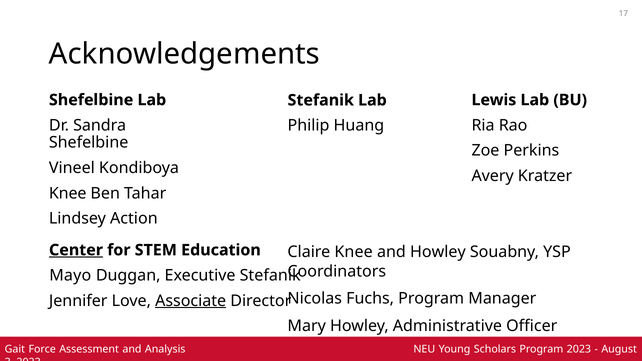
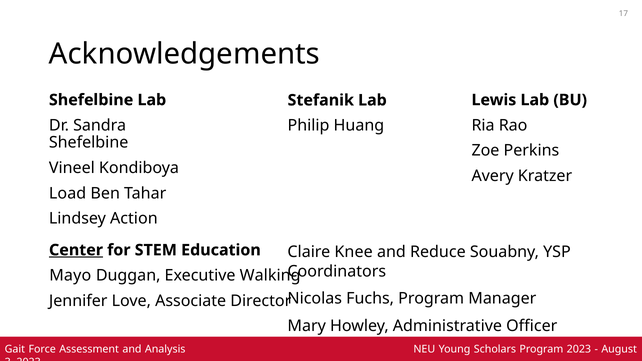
Knee: Knee -> Load (68, 193)
and Howley: Howley -> Reduce (438, 252)
Executive Stefanik: Stefanik -> Walking (270, 275)
Associate underline: present -> none (191, 301)
